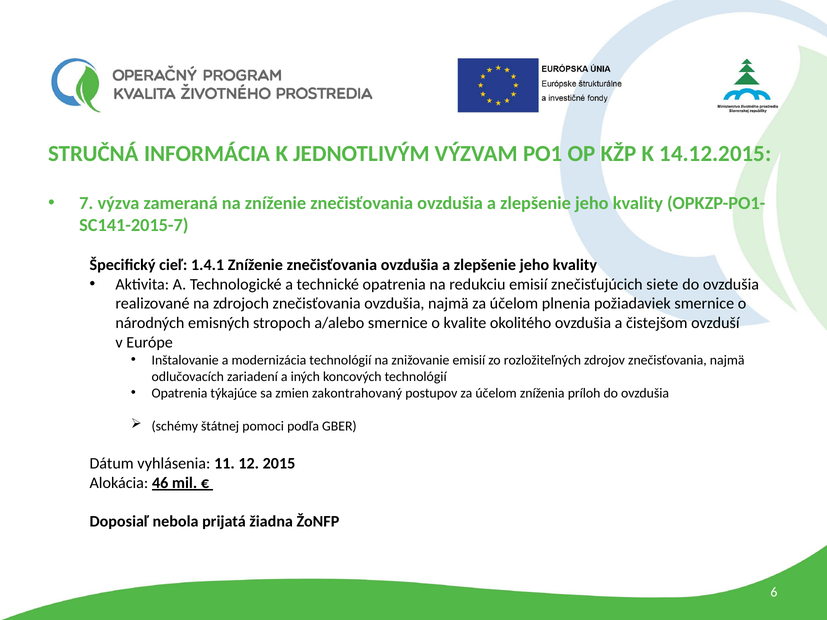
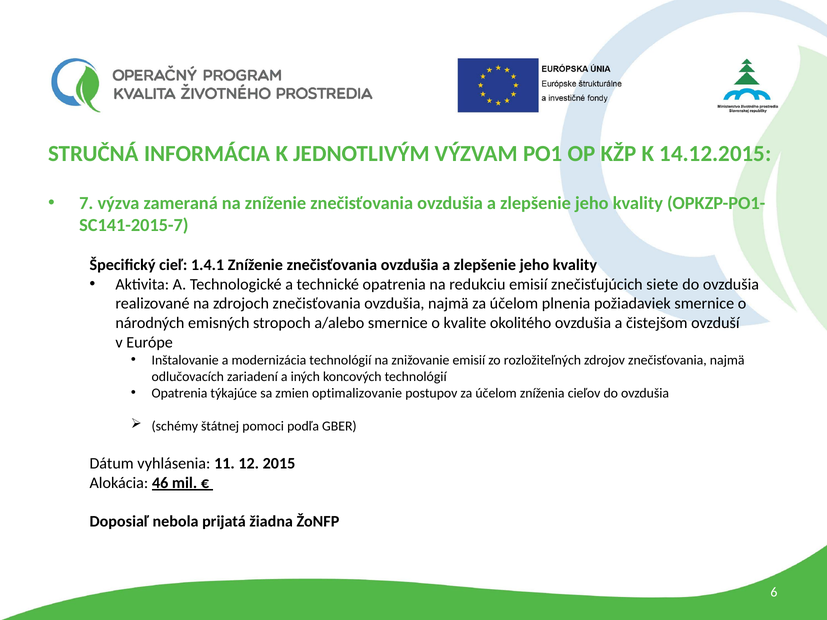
zakontrahovaný: zakontrahovaný -> optimalizovanie (357, 393)
príloh: príloh -> cieľov (584, 393)
